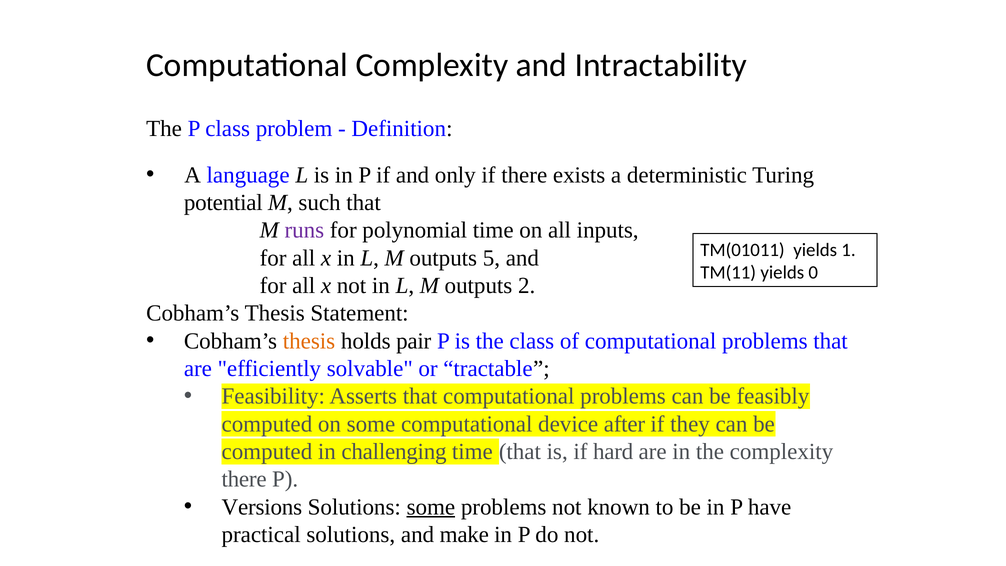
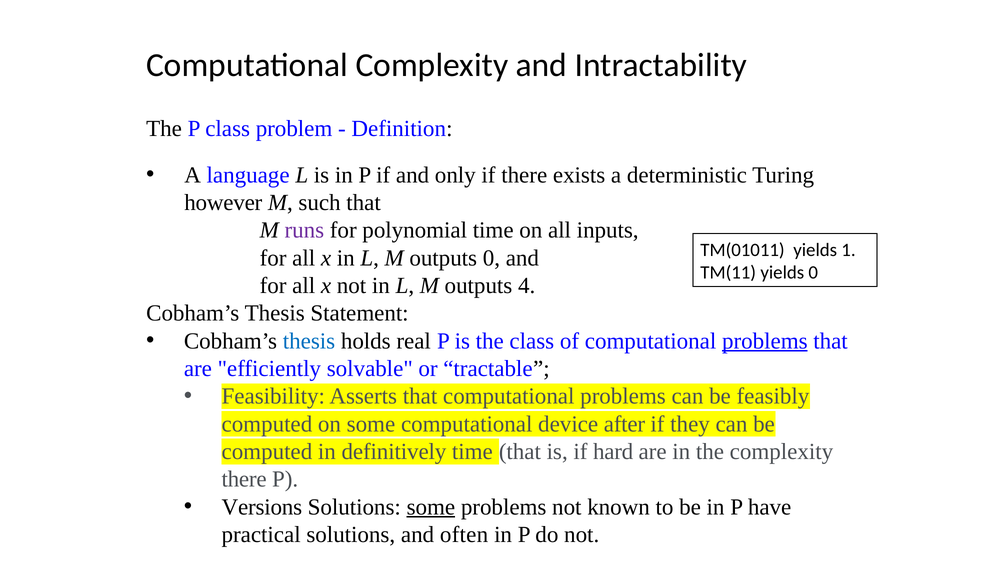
potential: potential -> however (223, 203)
outputs 5: 5 -> 0 (491, 258)
2: 2 -> 4 (527, 286)
thesis colour: orange -> blue (309, 341)
pair: pair -> real (414, 341)
problems underline: none -> present (765, 341)
challenging: challenging -> definitively (394, 452)
make: make -> often (464, 534)
